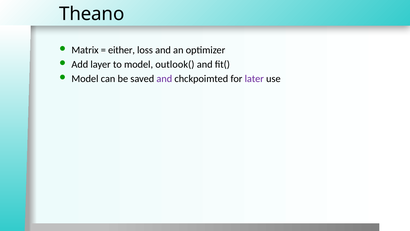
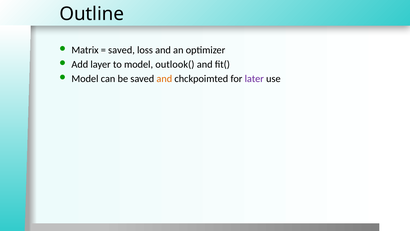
Theano: Theano -> Outline (92, 14)
either: either -> saved (121, 50)
and colour: purple -> orange (164, 79)
